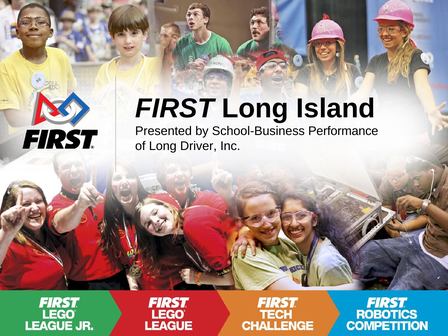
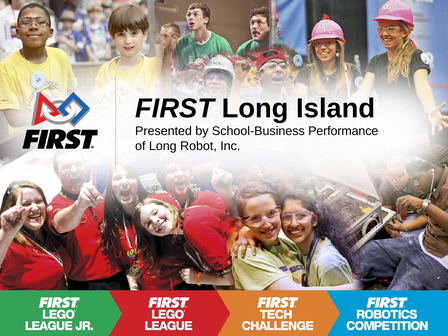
Driver: Driver -> Robot (198, 146)
